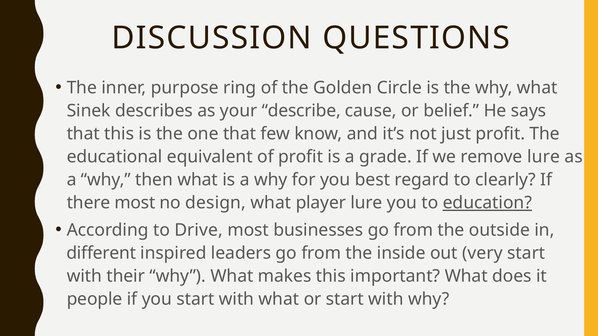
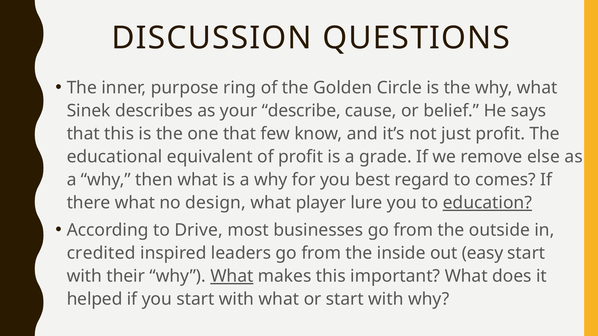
remove lure: lure -> else (543, 157)
clearly: clearly -> comes (505, 180)
there most: most -> what (135, 203)
different: different -> credited (101, 253)
very: very -> easy (483, 253)
What underline: none -> present (232, 276)
people: people -> helped (95, 300)
